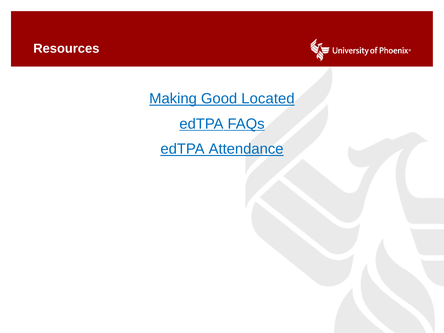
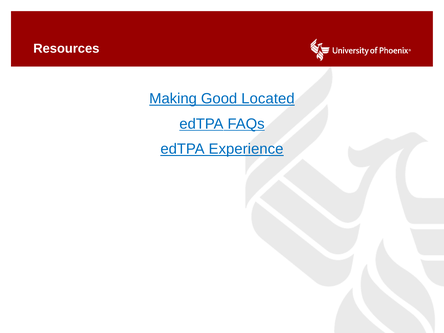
Attendance: Attendance -> Experience (246, 149)
